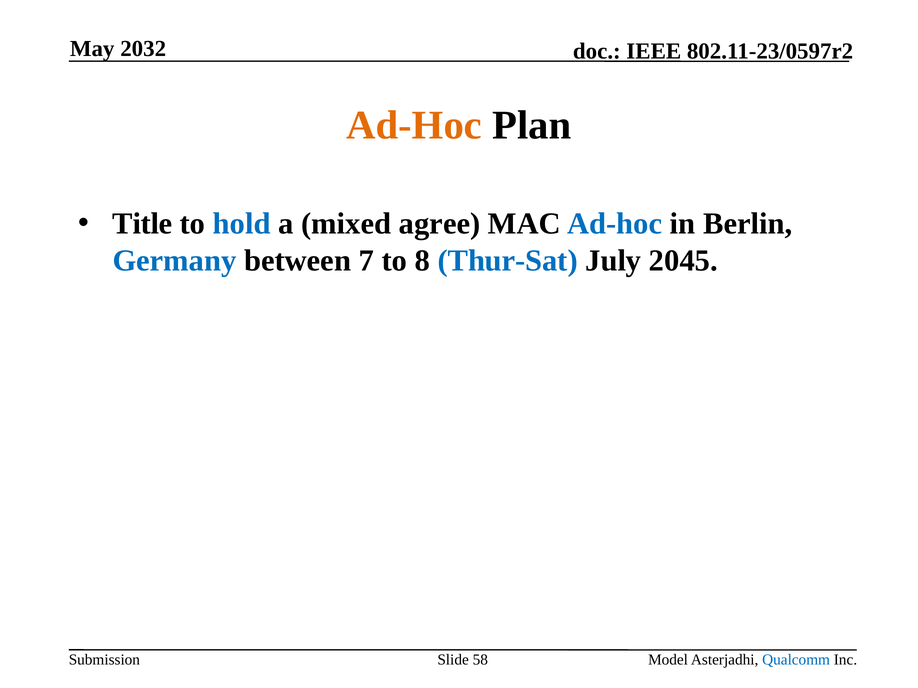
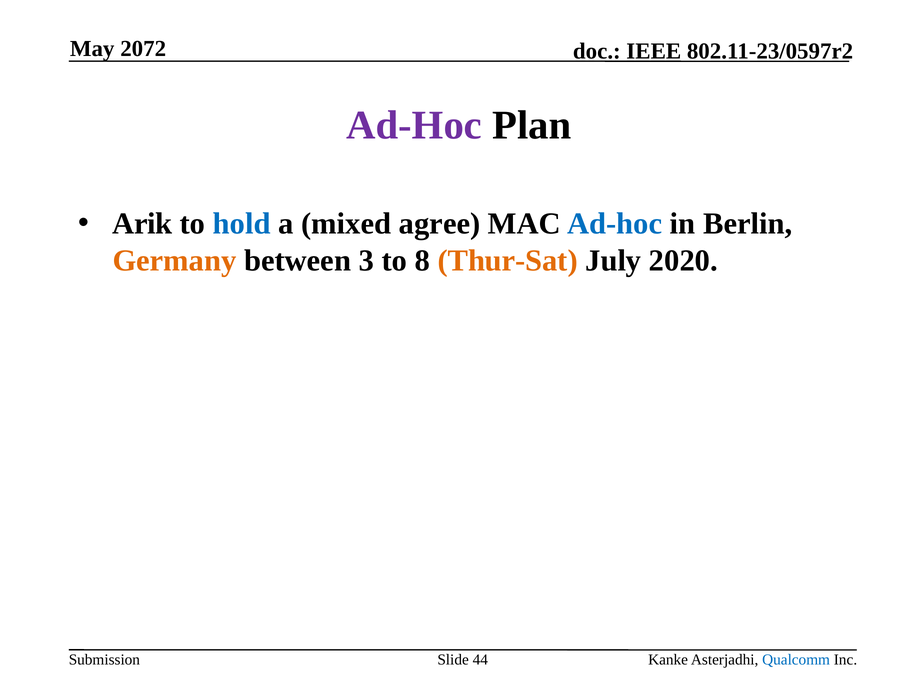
2032: 2032 -> 2072 (143, 49)
Ad-Hoc colour: orange -> purple (414, 125)
Title: Title -> Arik (142, 224)
Germany colour: blue -> orange (174, 261)
7: 7 -> 3 (366, 261)
Thur-Sat colour: blue -> orange (508, 261)
2045: 2045 -> 2020 (683, 261)
58: 58 -> 44 (480, 660)
Model: Model -> Kanke (668, 660)
